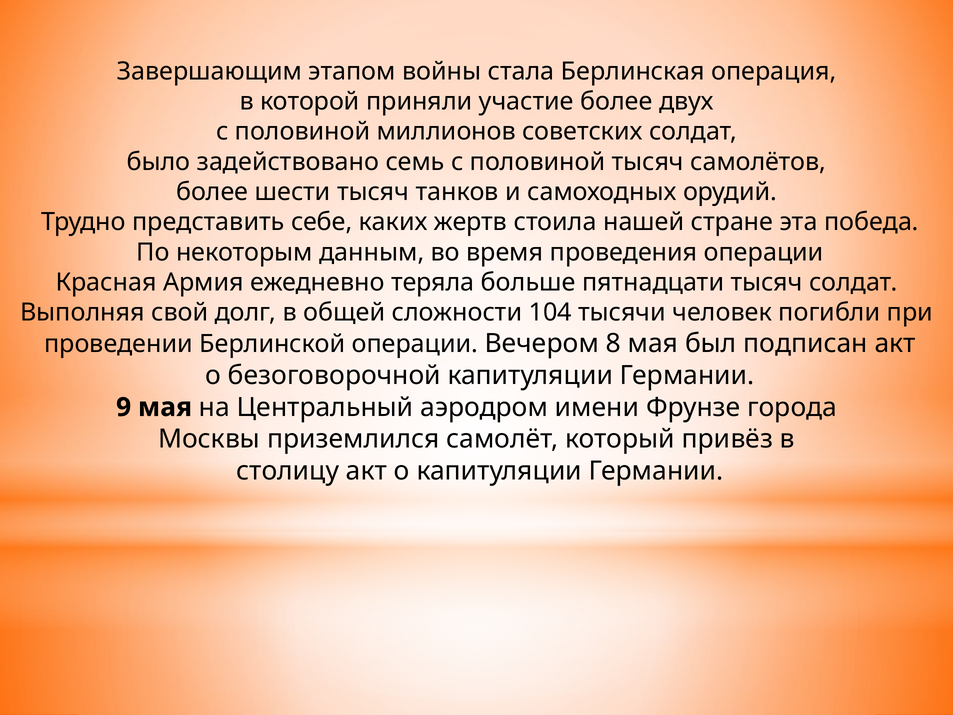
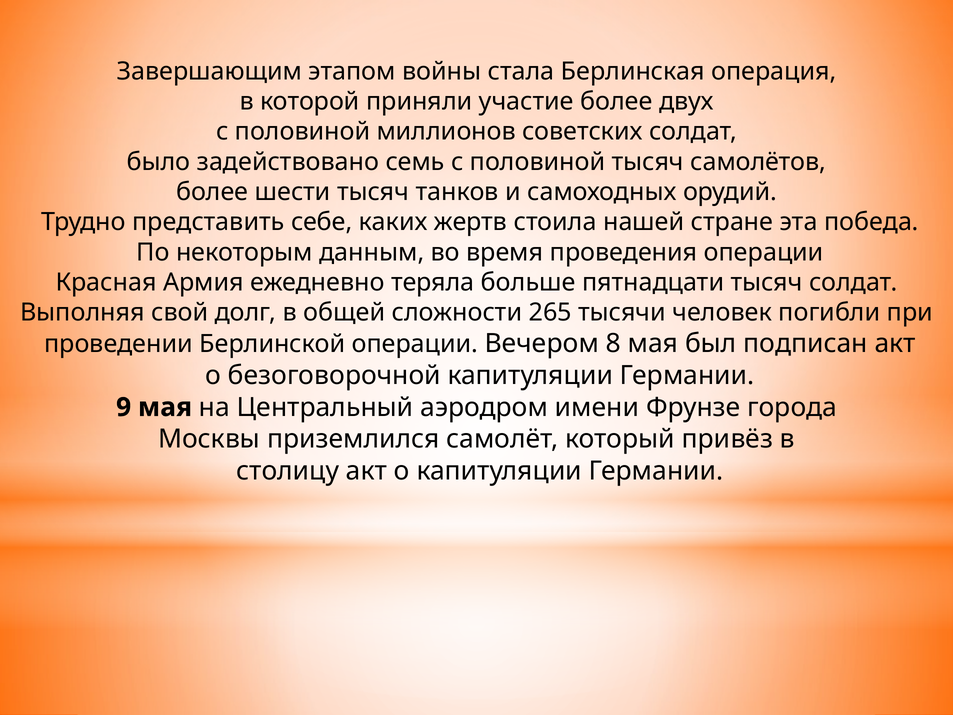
104: 104 -> 265 (550, 313)
